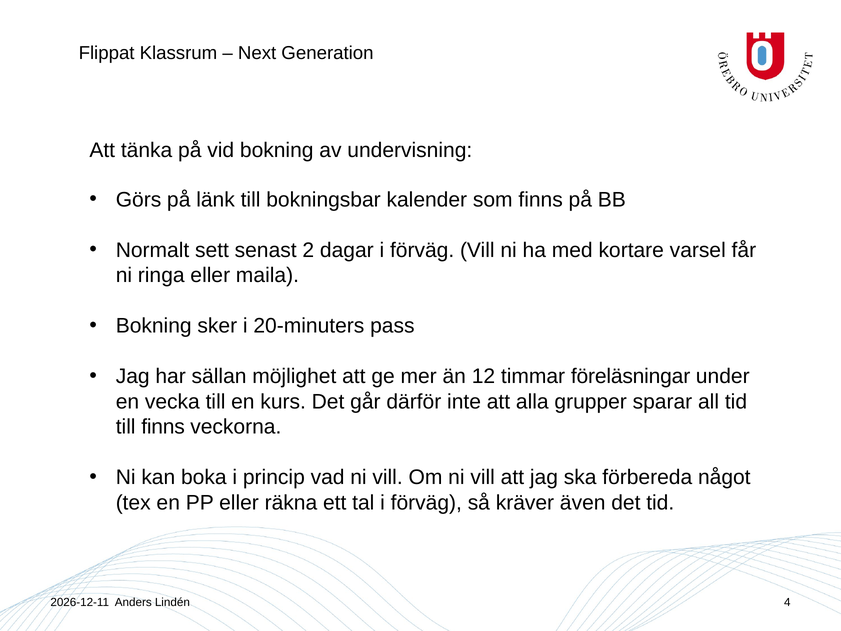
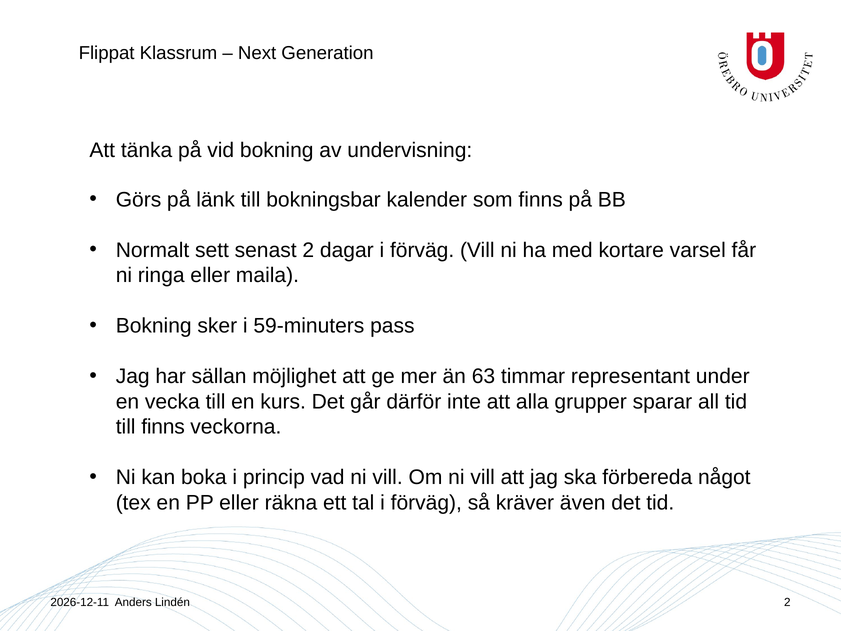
20-minuters: 20-minuters -> 59-minuters (309, 326)
12: 12 -> 63 (483, 376)
föreläsningar: föreläsningar -> representant (630, 376)
Lindén 4: 4 -> 2 (787, 602)
